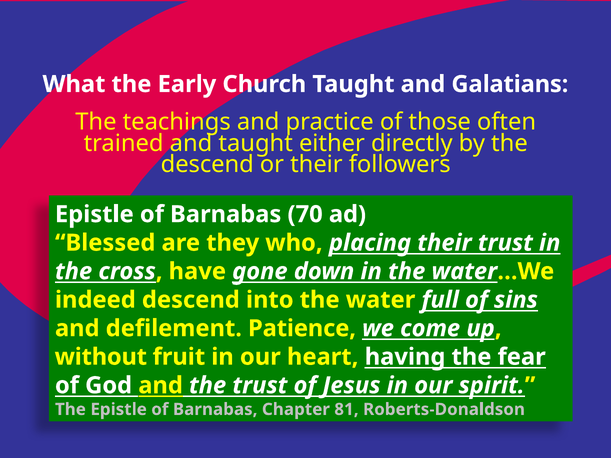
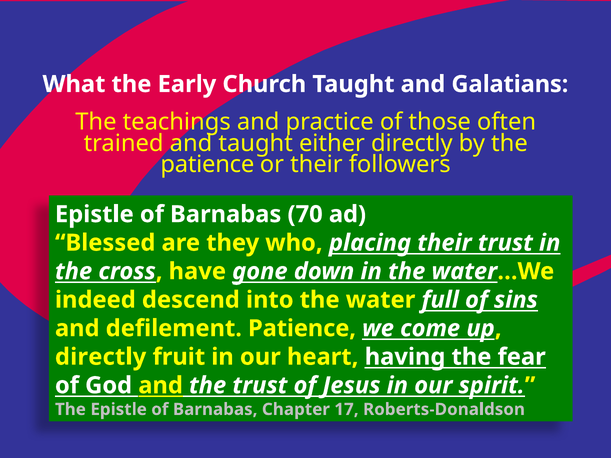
descend: descend -> patience (207, 165)
without: without -> directly (101, 357)
81: 81 -> 17 (346, 410)
